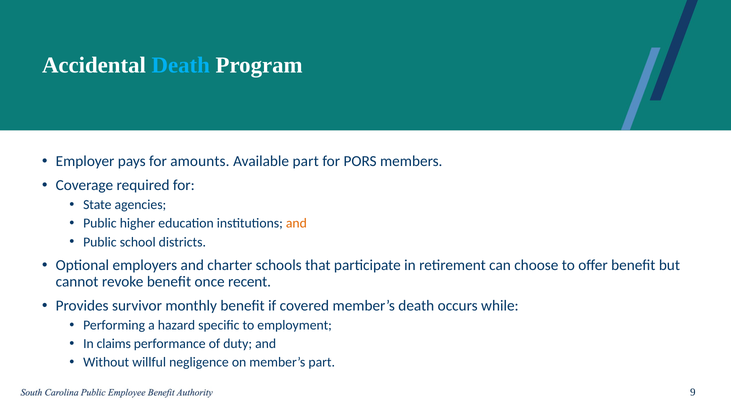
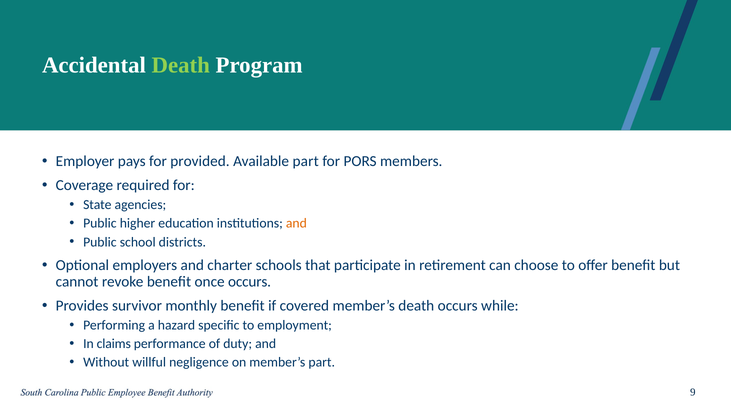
Death colour: light blue -> light green (181, 65)
amounts: amounts -> provided (200, 161)
once recent: recent -> occurs (250, 282)
